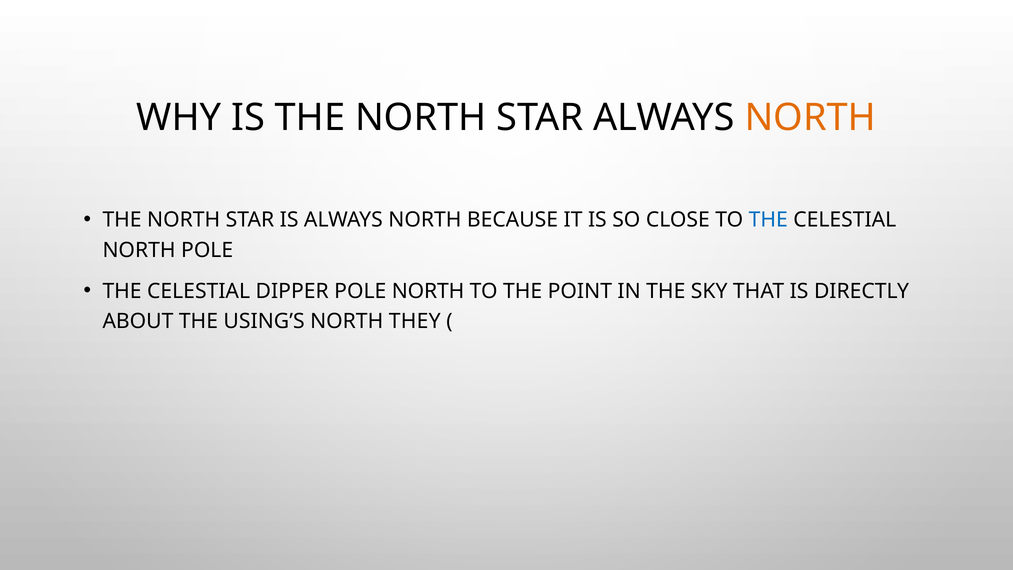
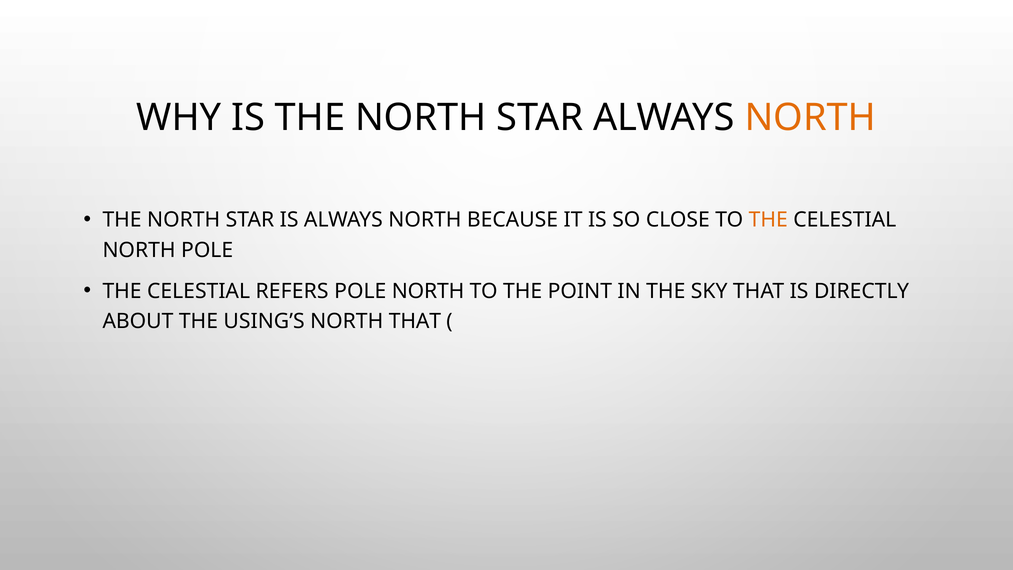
THE colour: blue -> orange (768, 220)
DIPPER: DIPPER -> REFERS (292, 291)
NORTH THEY: THEY -> THAT (415, 321)
